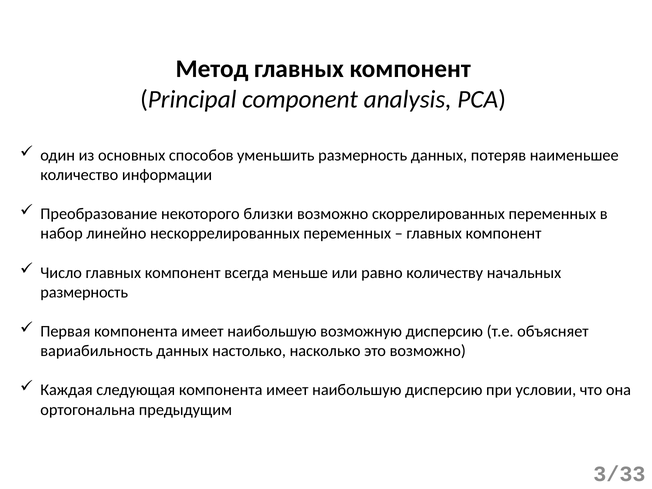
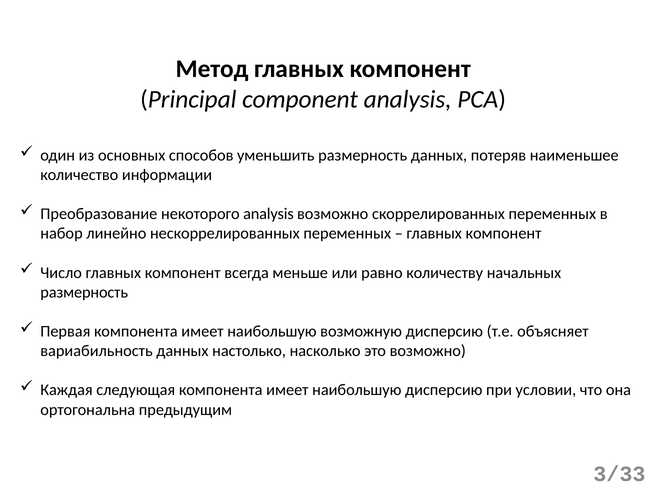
некоторого близки: близки -> analysis (268, 214)
